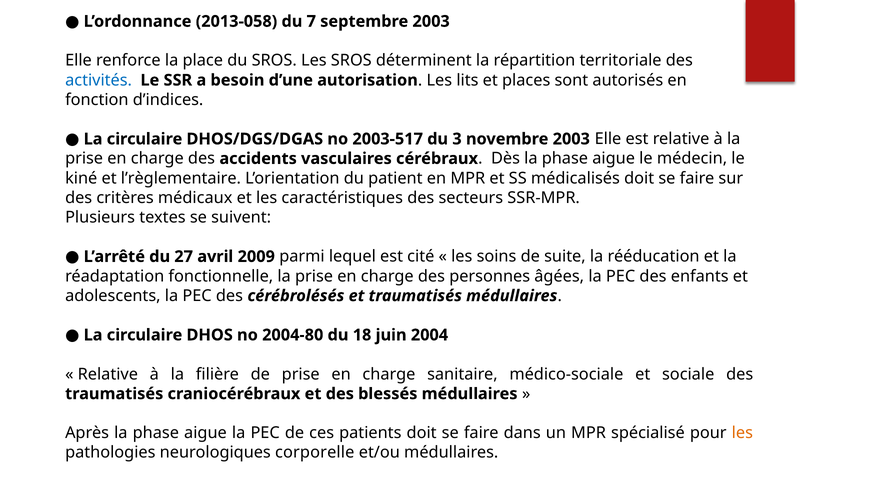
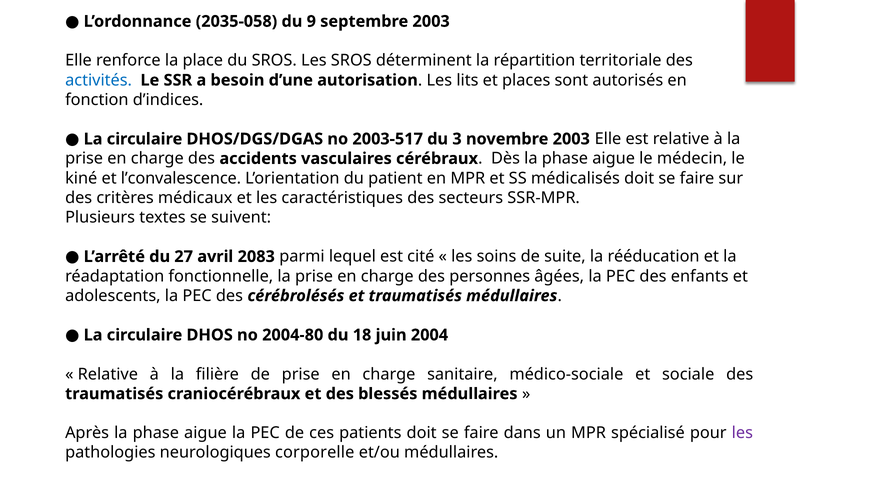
2013-058: 2013-058 -> 2035-058 (236, 21)
7: 7 -> 9 (311, 21)
l’règlementaire: l’règlementaire -> l’convalescence (181, 178)
2009: 2009 -> 2083 (256, 257)
les colour: orange -> purple (742, 433)
